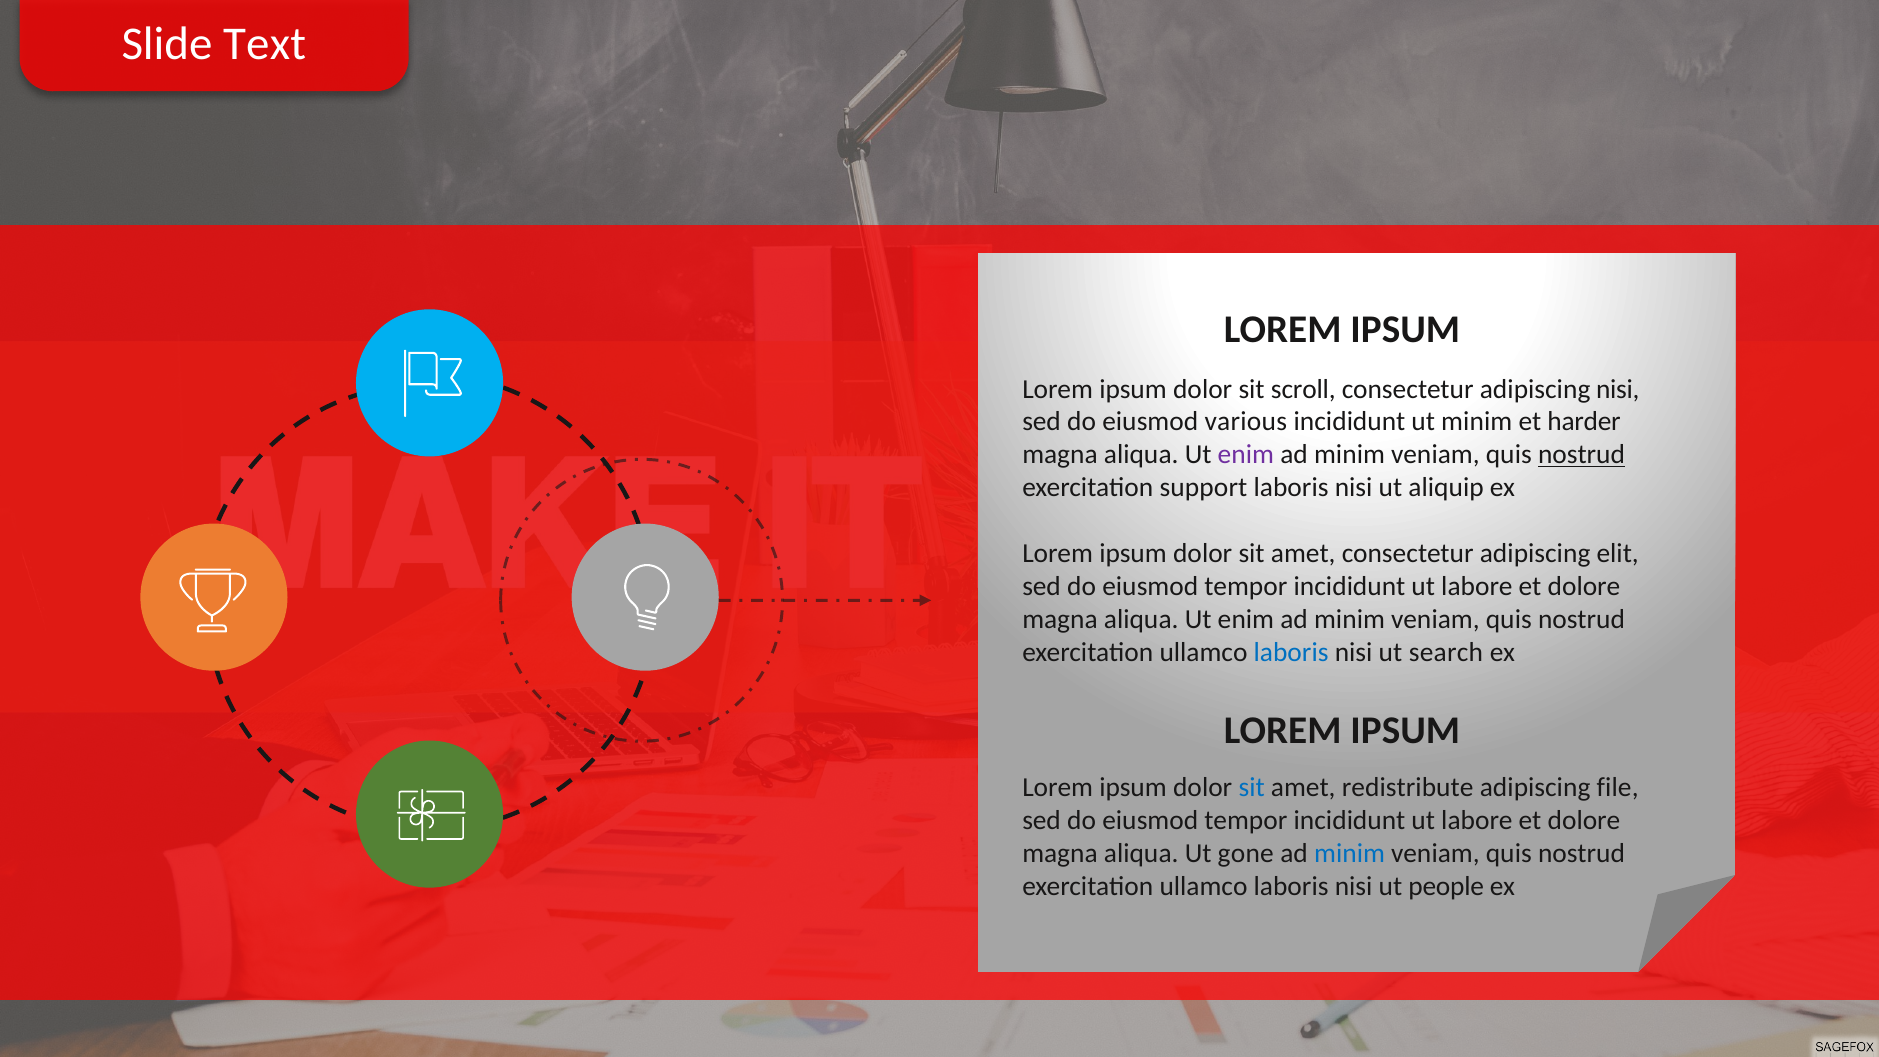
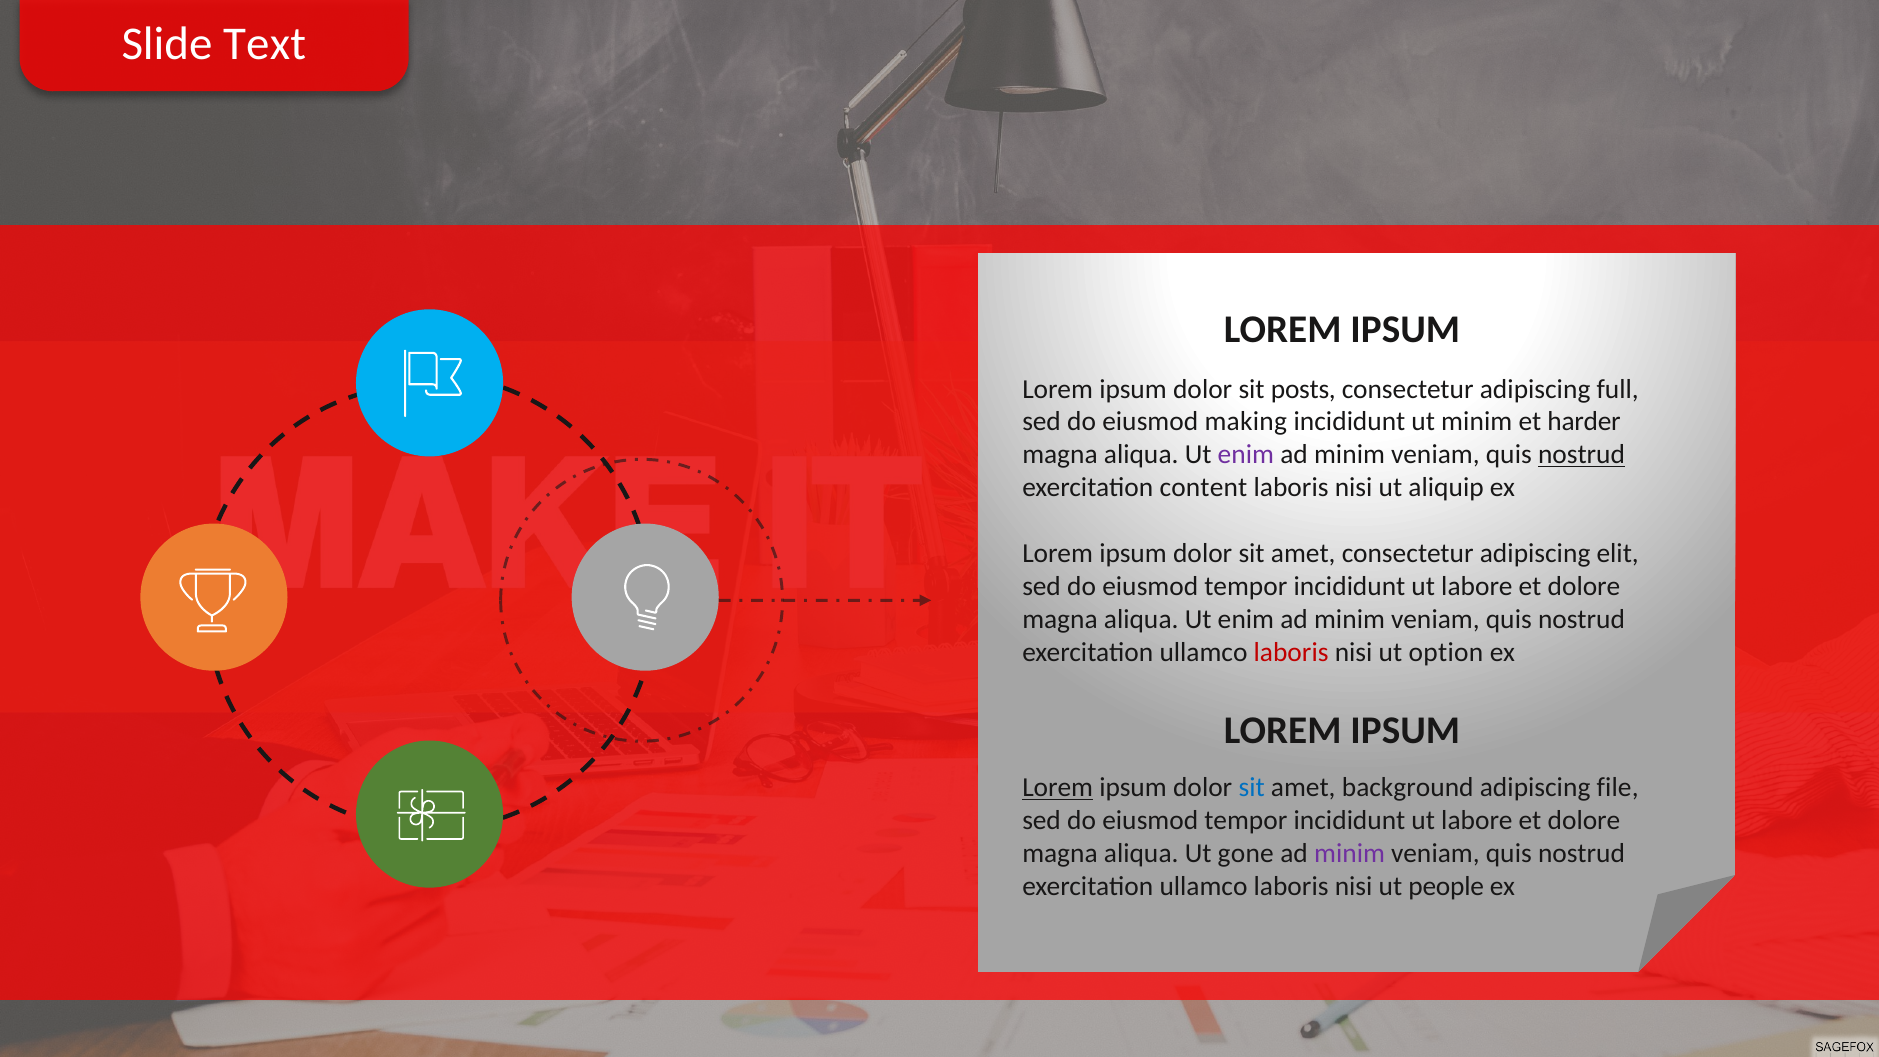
scroll: scroll -> posts (1303, 389)
adipiscing nisi: nisi -> full (1618, 389)
various: various -> making (1246, 422)
support: support -> content (1203, 488)
laboris colour: blue -> red (1291, 652)
search: search -> option (1446, 652)
Lorem underline: none -> present (1058, 788)
redistribute: redistribute -> background (1408, 788)
minim colour: blue -> purple (1350, 853)
